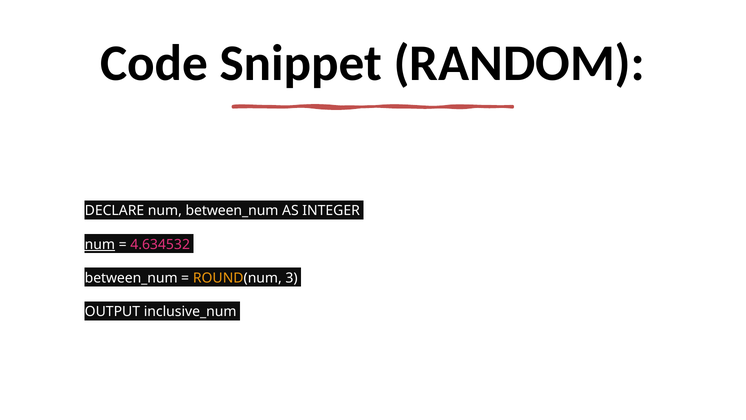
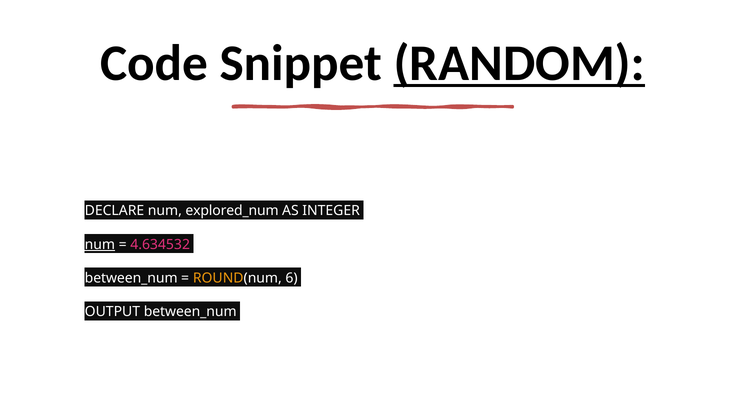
RANDOM underline: none -> present (519, 63)
num between_num: between_num -> explored_num (232, 211)
3: 3 -> 6 (292, 278)
OUTPUT inclusive_num: inclusive_num -> between_num (190, 311)
